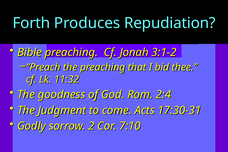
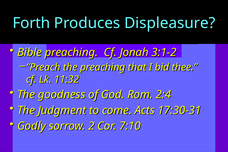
Repudiation: Repudiation -> Displeasure (170, 23)
